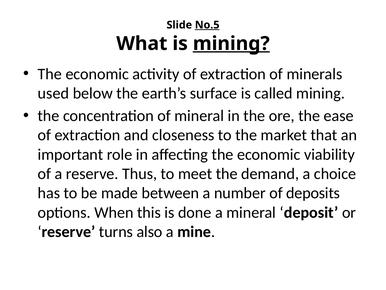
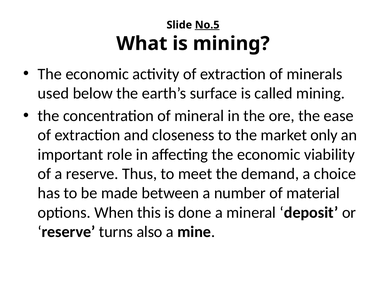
mining underline: present -> none (231, 44)
that: that -> only (324, 135)
deposits: deposits -> material (313, 193)
